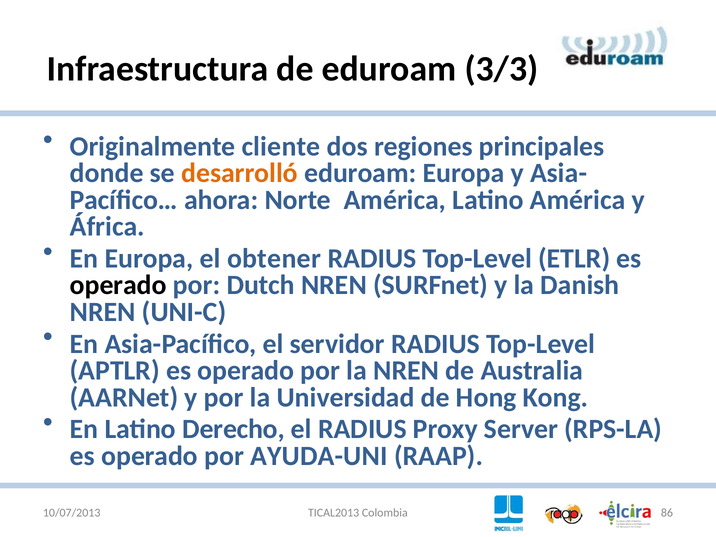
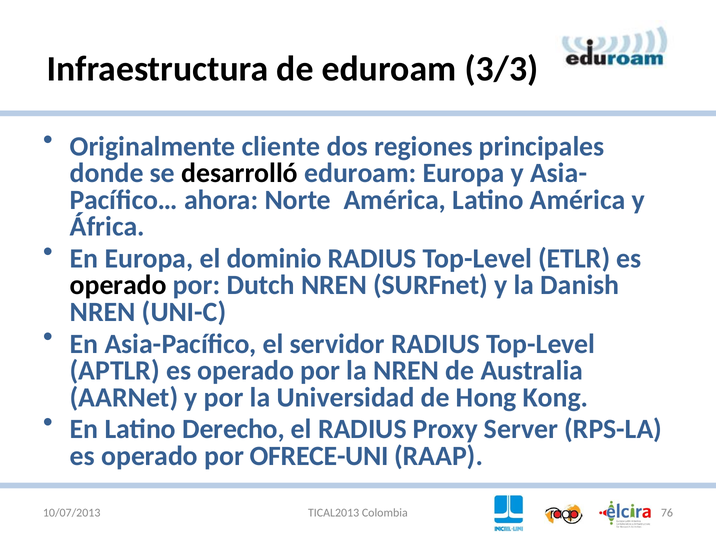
desarrolló colour: orange -> black (240, 173)
obtener: obtener -> dominio (274, 259)
AYUDA-UNI: AYUDA-UNI -> OFRECE-UNI (319, 456)
86: 86 -> 76 (667, 513)
